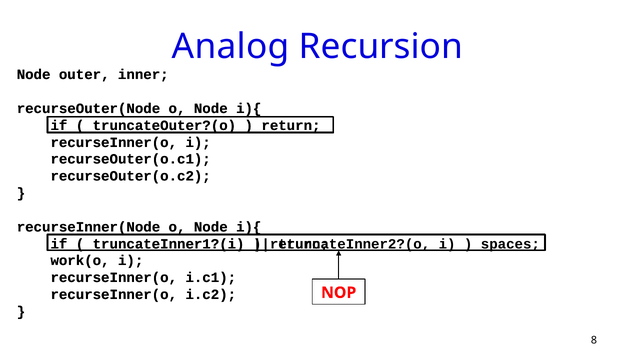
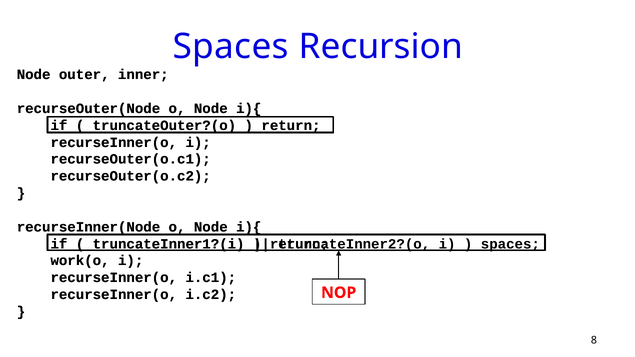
Analog: Analog -> Spaces (231, 47)
